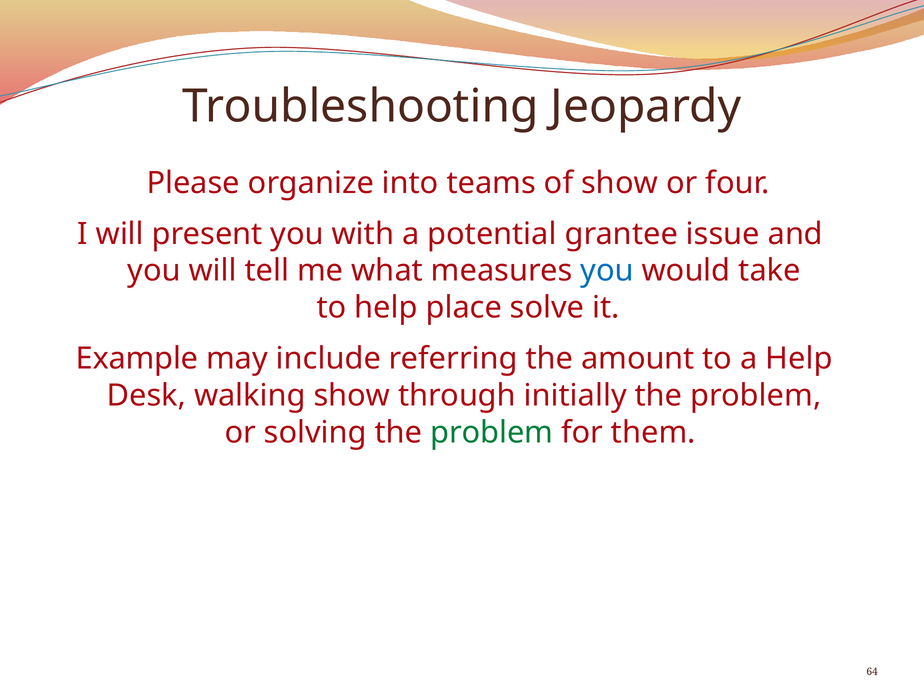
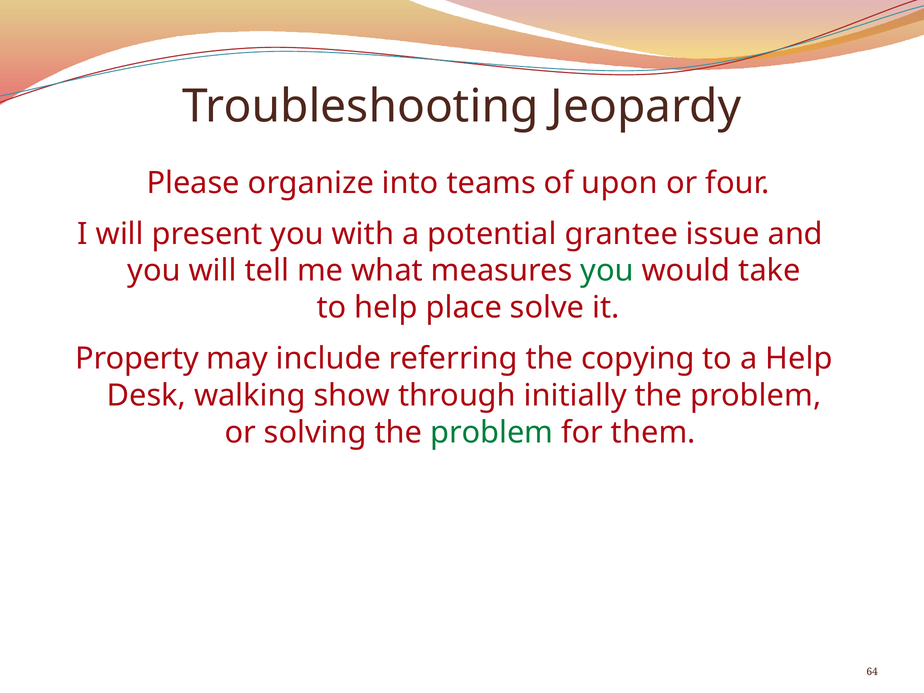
of show: show -> upon (619, 183)
you colour: blue -> green (607, 271)
Example: Example -> Property (137, 359)
amount: amount -> copying (638, 359)
